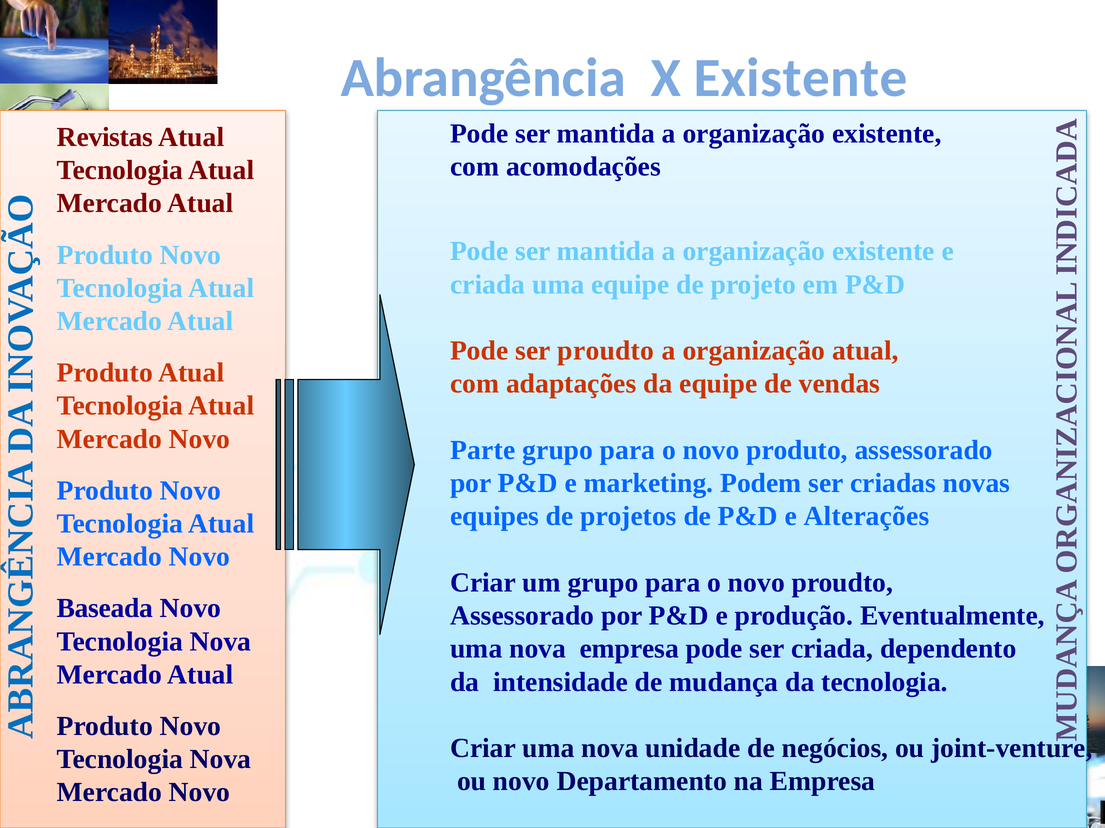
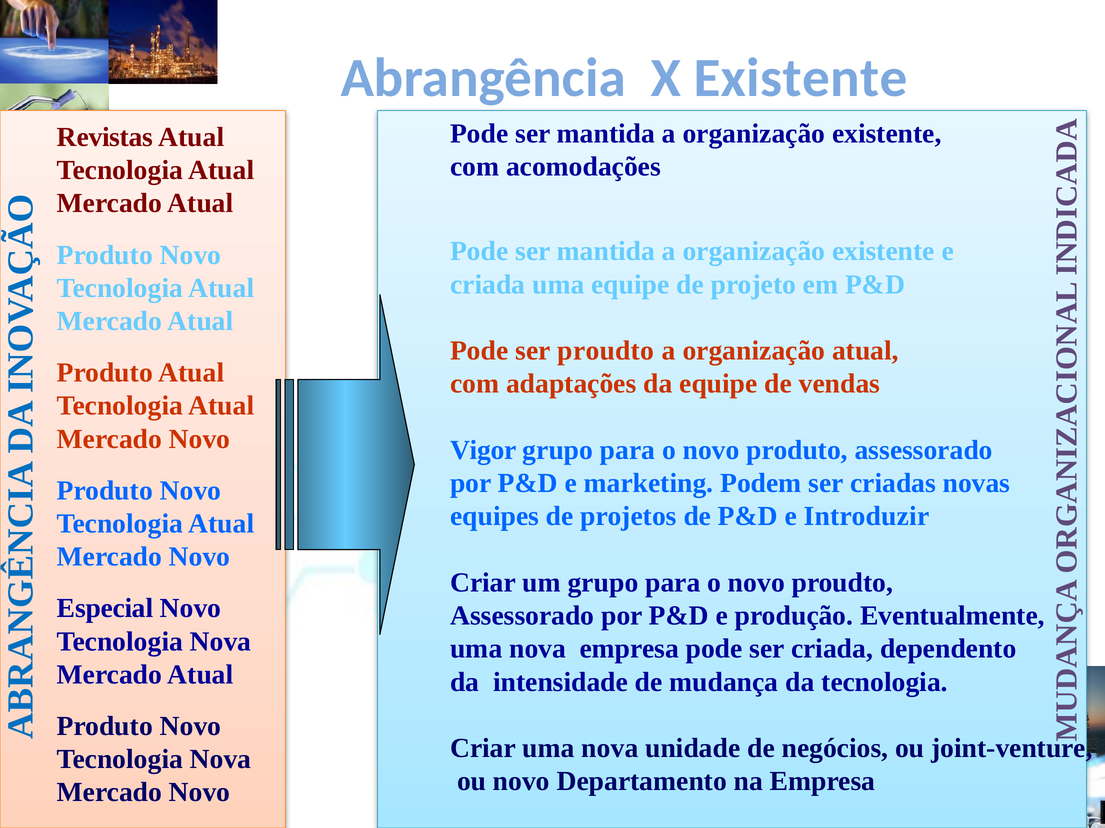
Parte: Parte -> Vigor (483, 451)
Alterações: Alterações -> Introduzir (867, 517)
Baseada: Baseada -> Especial (105, 609)
